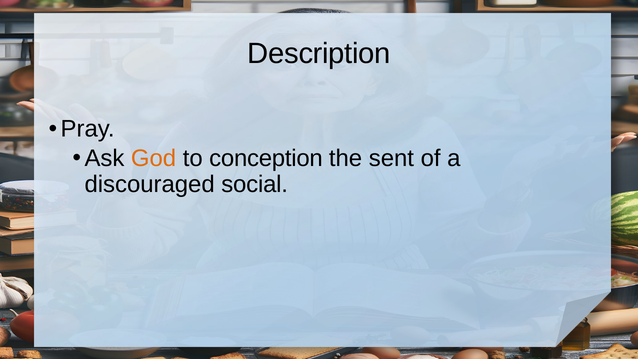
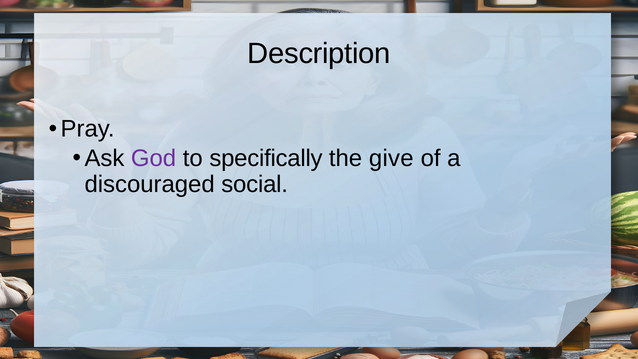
God colour: orange -> purple (154, 158)
conception: conception -> specifically (266, 158)
sent: sent -> give (391, 158)
